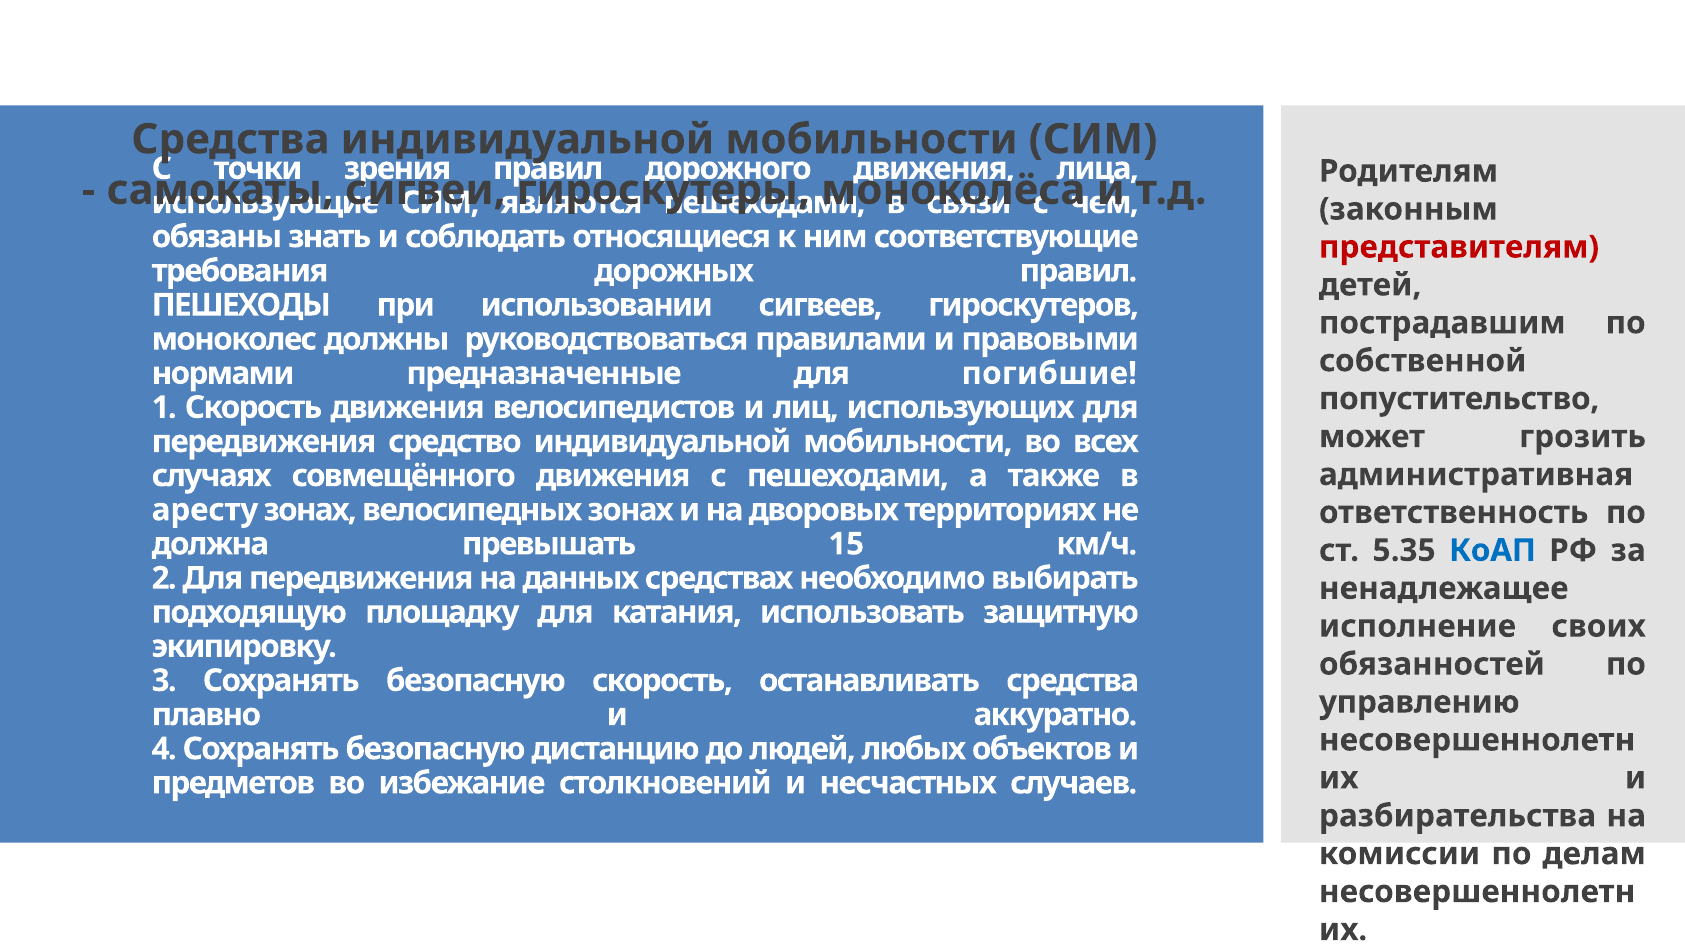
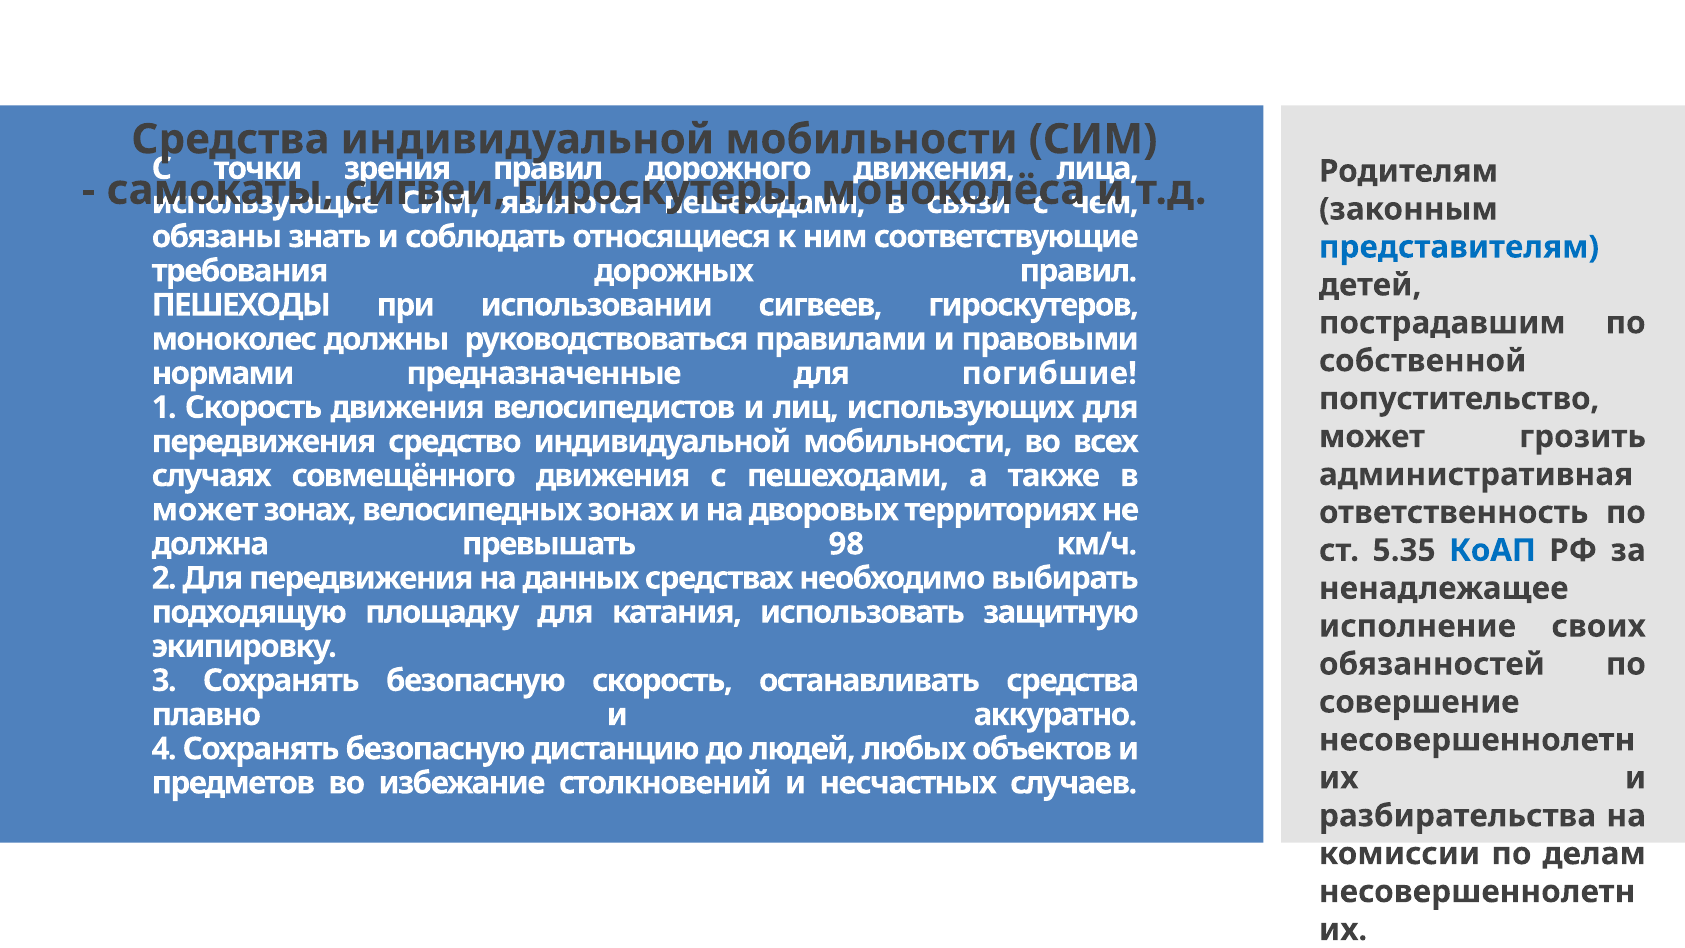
представителям colour: red -> blue (1459, 247)
аресту: аресту -> может (205, 510)
15: 15 -> 98 (846, 544)
управлению: управлению -> совершение (1419, 702)
